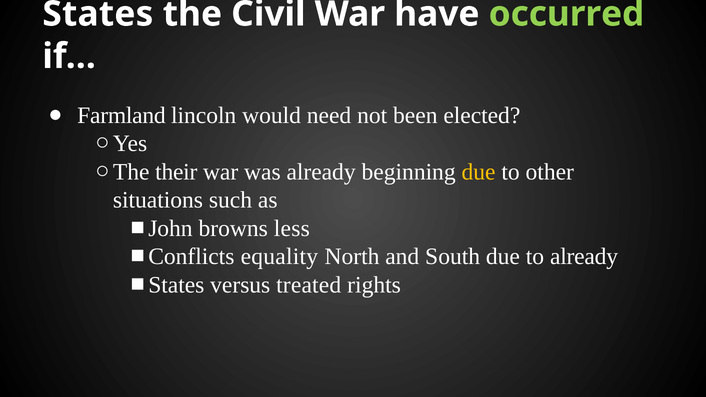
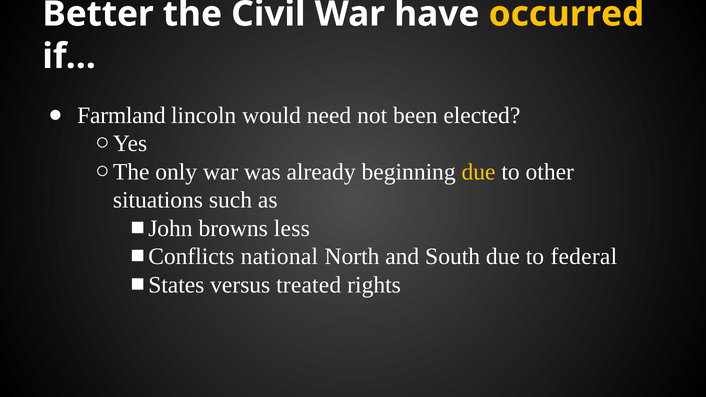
States: States -> Better (98, 14)
occurred colour: light green -> yellow (566, 14)
their: their -> only (176, 172)
equality: equality -> national (279, 257)
to already: already -> federal (584, 257)
